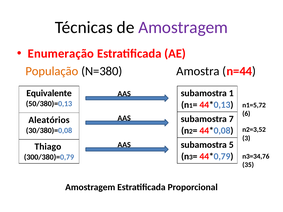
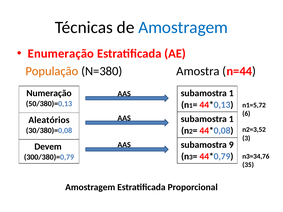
Amostragem colour: purple -> blue (183, 27)
Equivalente: Equivalente -> Numeração (49, 93)
7: 7 -> 1 (231, 119)
5: 5 -> 9 (231, 145)
Thiago: Thiago -> Devem (48, 147)
